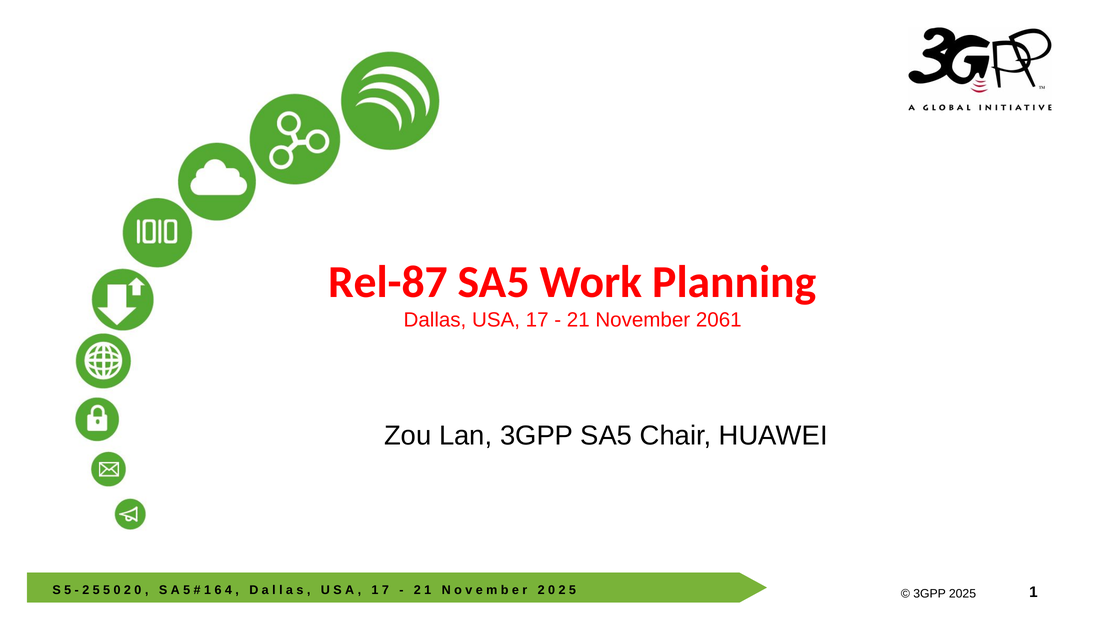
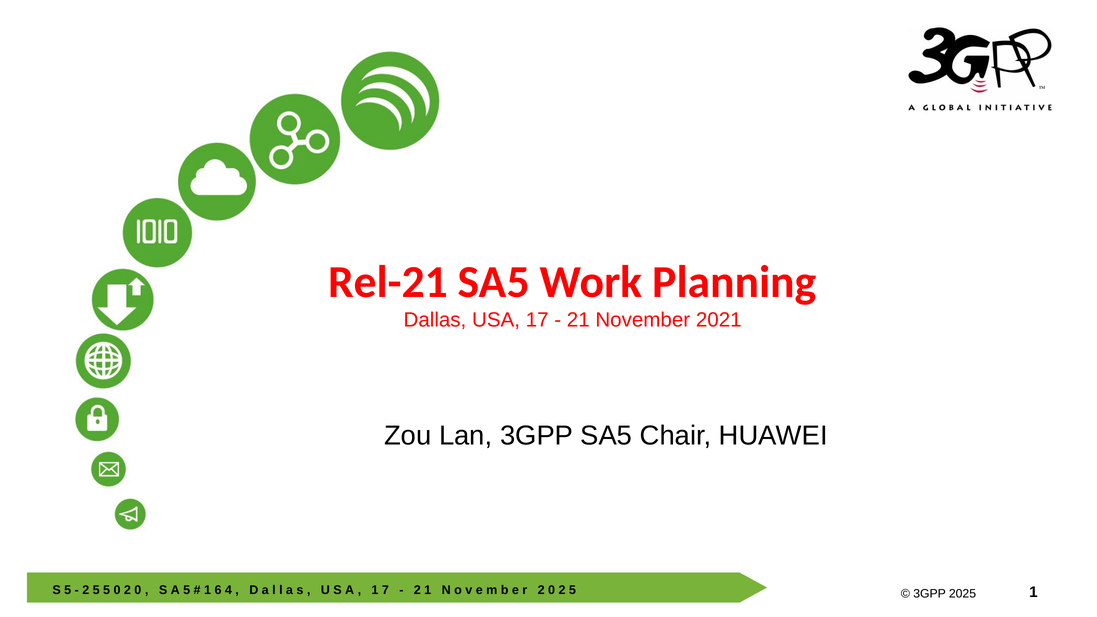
Rel-87: Rel-87 -> Rel-21 (388, 282)
2061: 2061 -> 2021 (719, 320)
